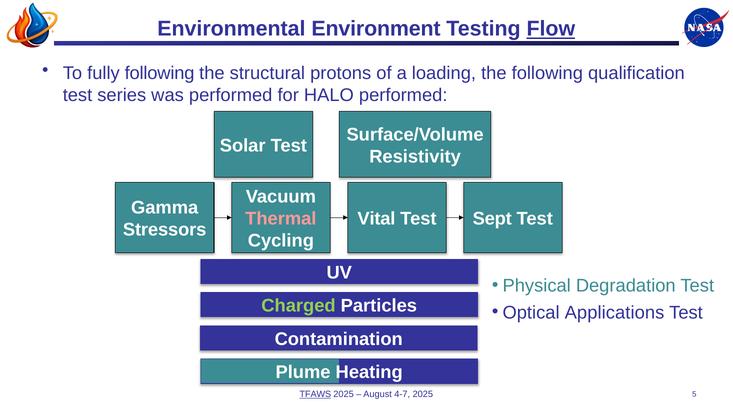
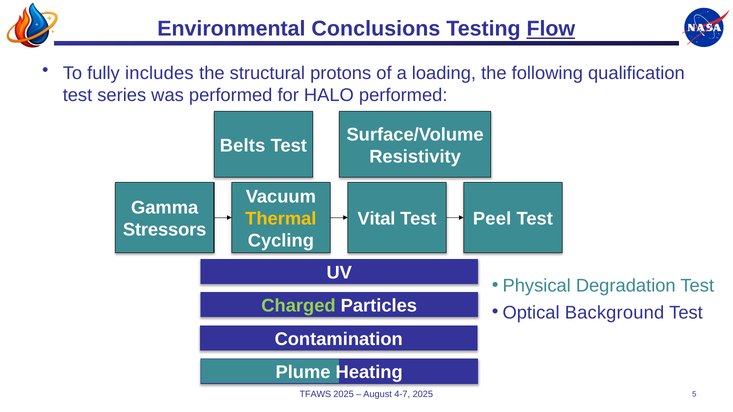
Environment: Environment -> Conclusions (376, 29)
fully following: following -> includes (159, 73)
Solar: Solar -> Belts (243, 146)
Thermal colour: pink -> yellow (281, 219)
Sept: Sept -> Peel (492, 219)
Applications: Applications -> Background (614, 313)
TFAWS underline: present -> none (315, 395)
